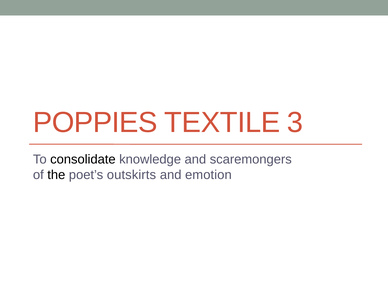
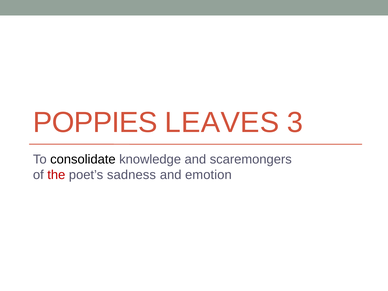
TEXTILE: TEXTILE -> LEAVES (222, 123)
the colour: black -> red (56, 175)
outskirts: outskirts -> sadness (131, 175)
